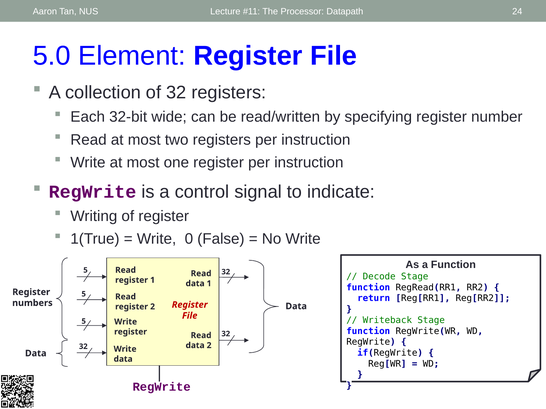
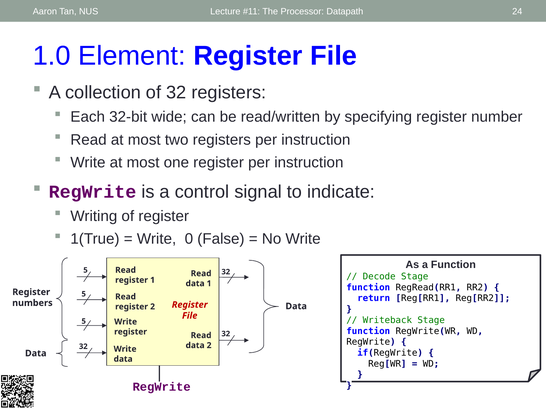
5.0: 5.0 -> 1.0 (52, 56)
